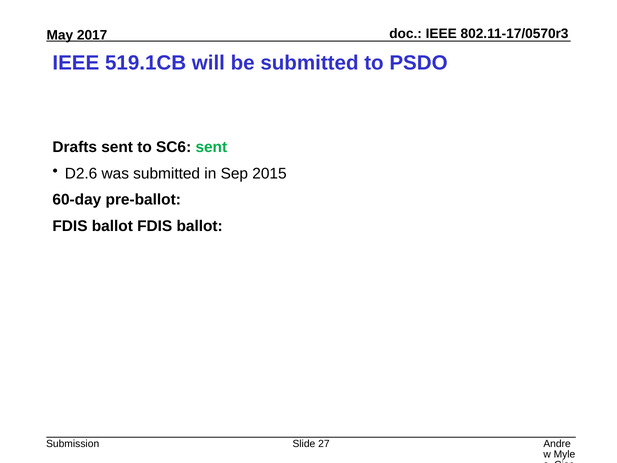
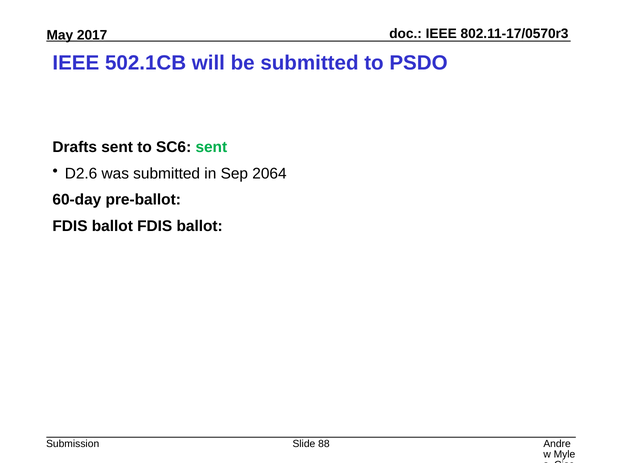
519.1CB: 519.1CB -> 502.1CB (146, 63)
2015: 2015 -> 2064 (269, 173)
27: 27 -> 88 (324, 444)
